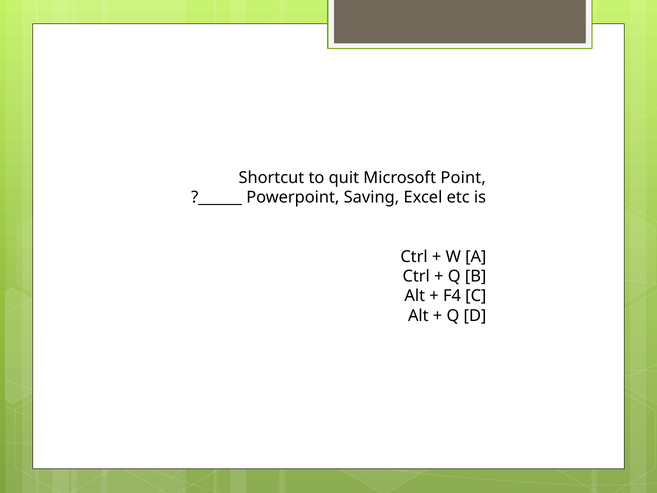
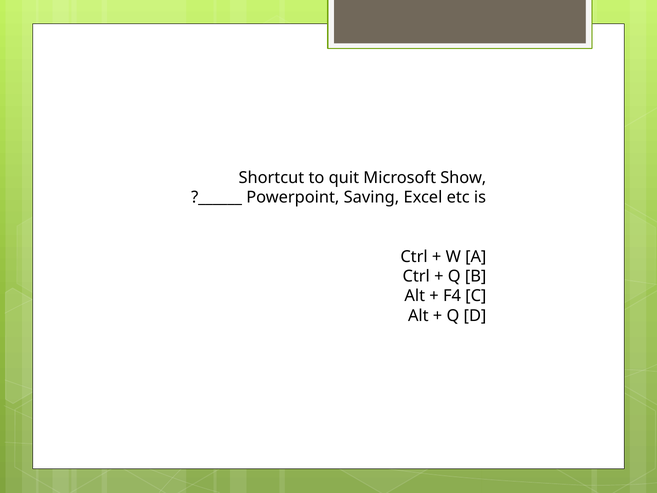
Point: Point -> Show (463, 178)
